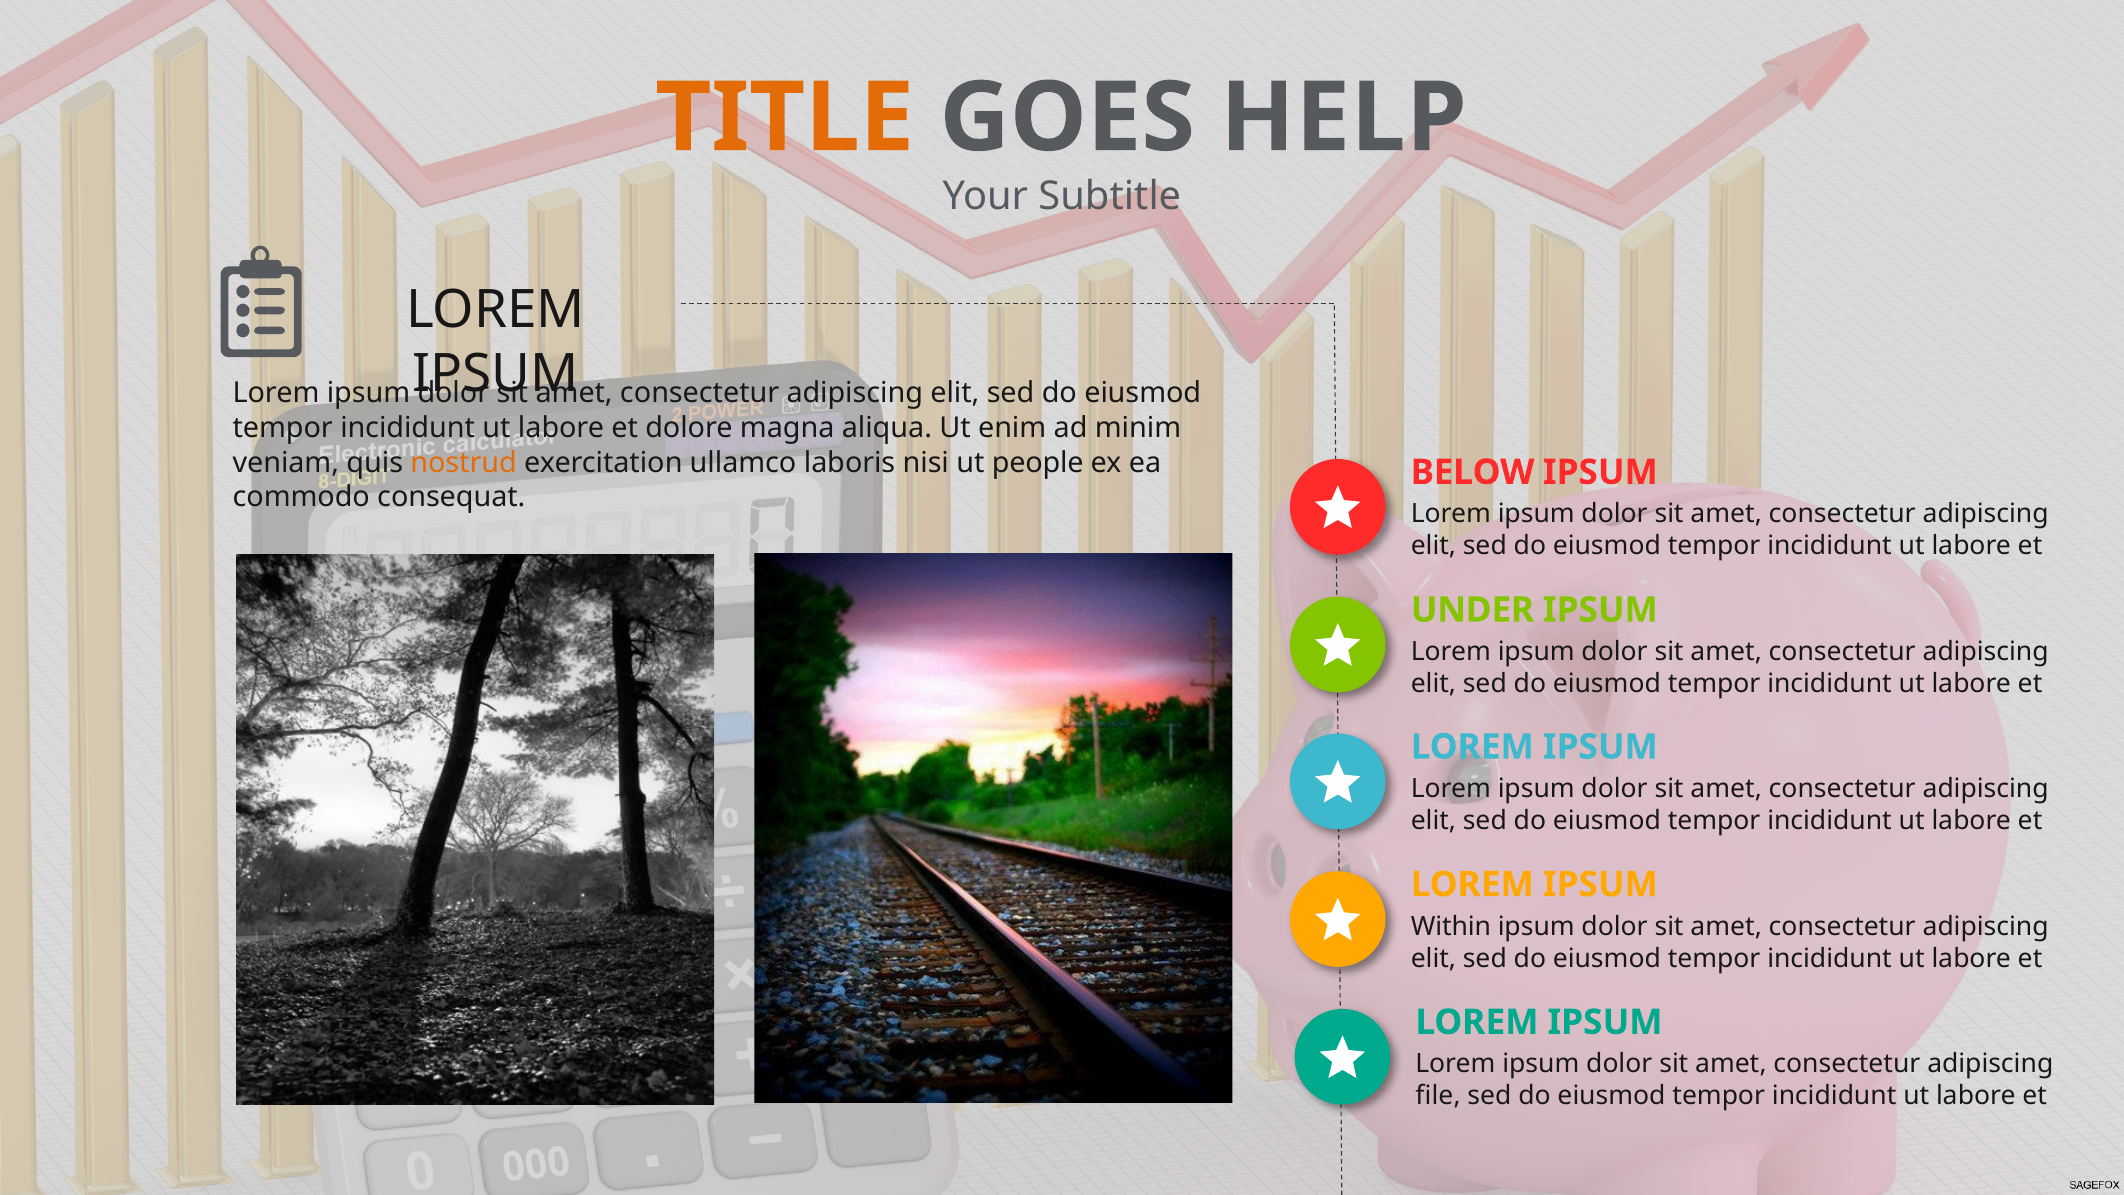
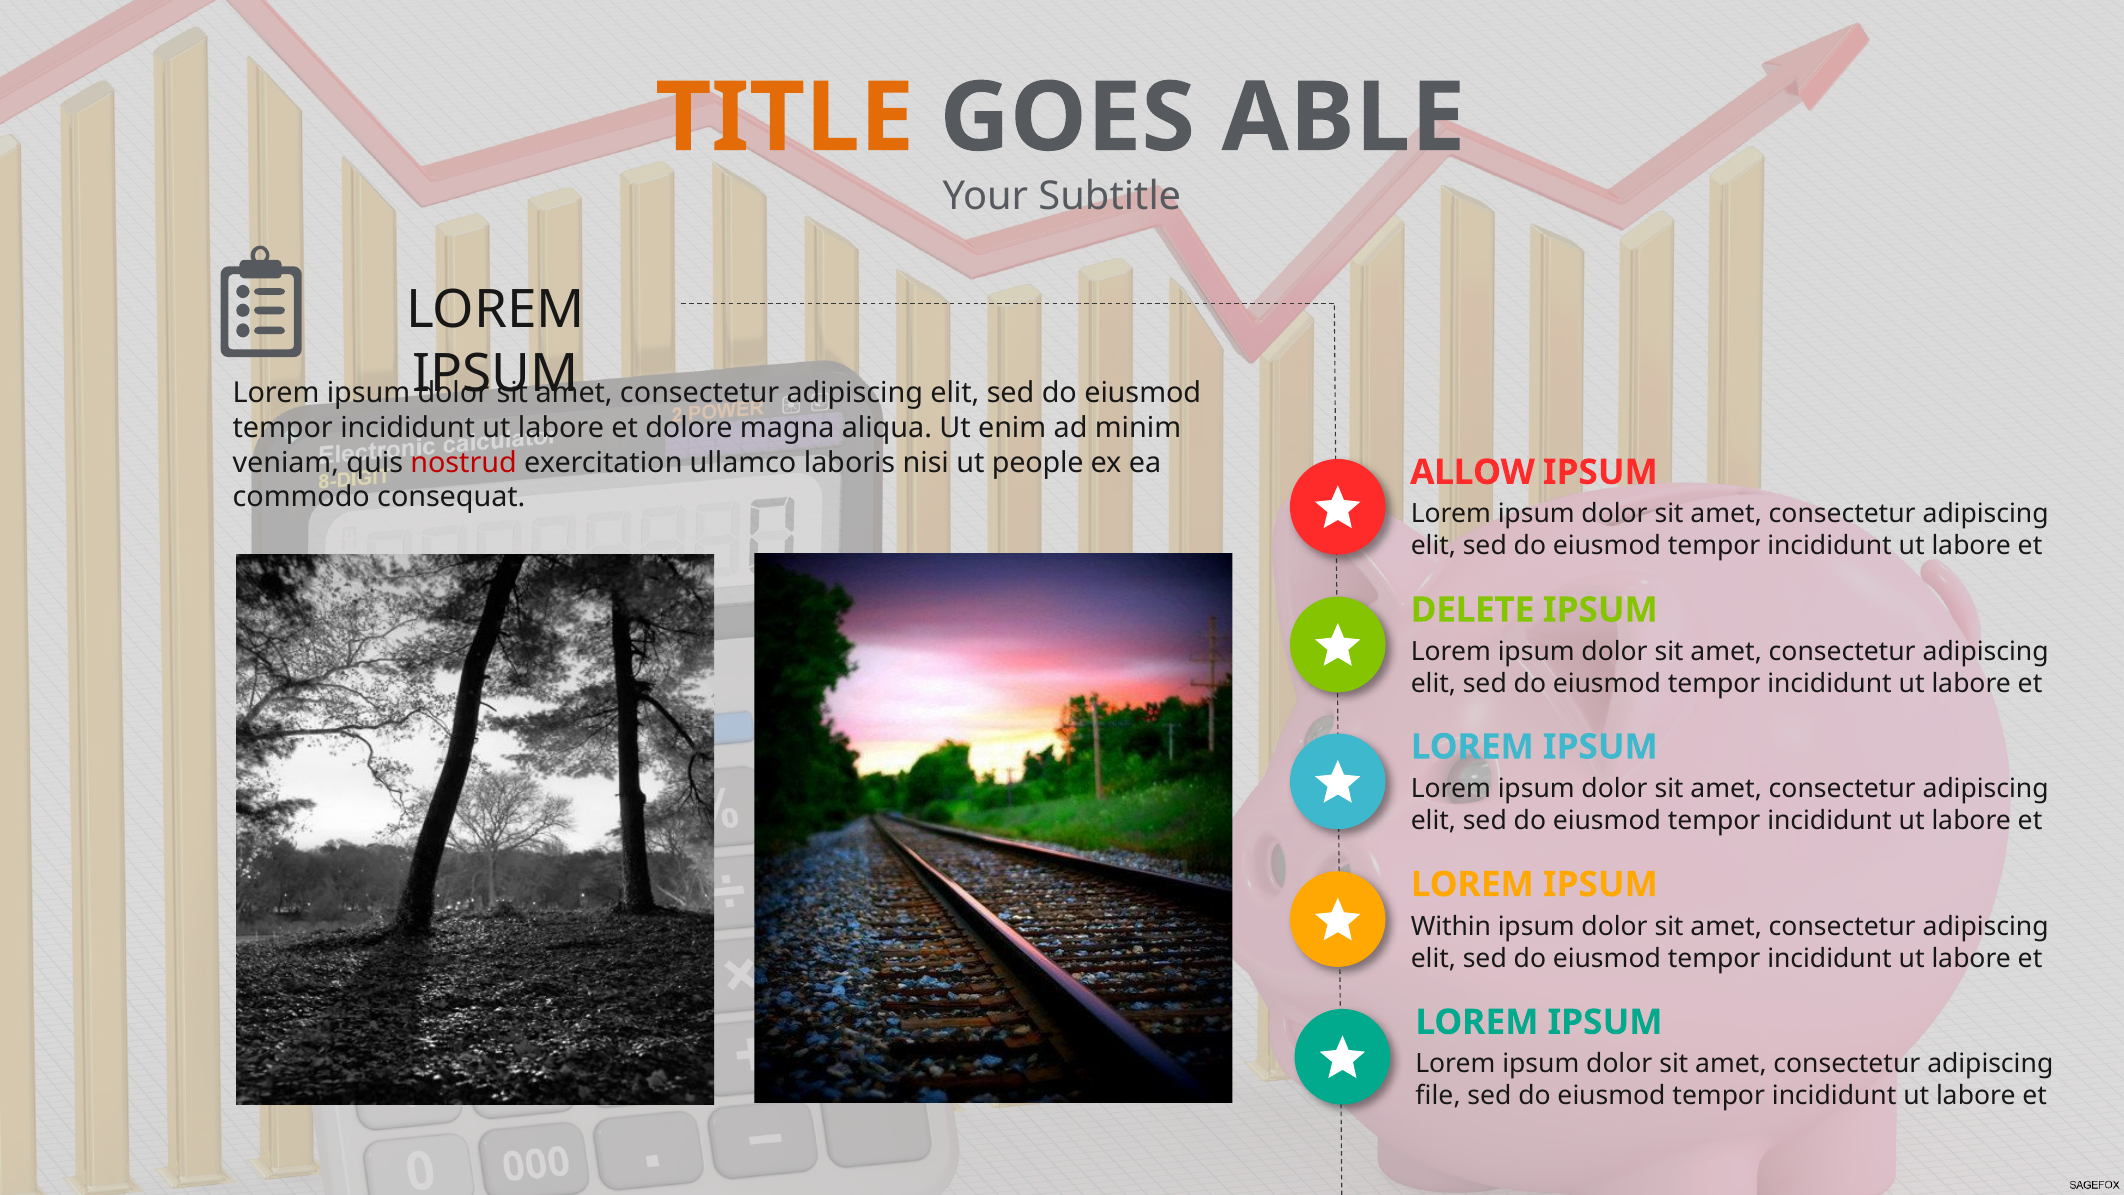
HELP: HELP -> ABLE (1343, 118)
nostrud colour: orange -> red (464, 462)
BELOW: BELOW -> ALLOW (1472, 472)
UNDER: UNDER -> DELETE (1472, 610)
